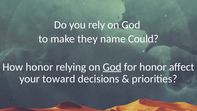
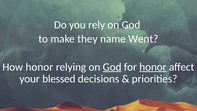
Could: Could -> Went (143, 39)
honor underline: none -> present (153, 67)
toward: toward -> blessed (59, 79)
